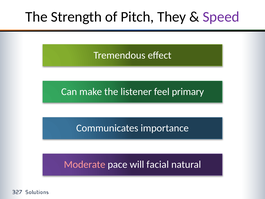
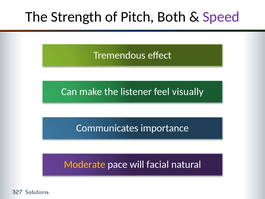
They: They -> Both (172, 17)
primary: primary -> visually (188, 92)
Moderate colour: pink -> yellow (85, 164)
